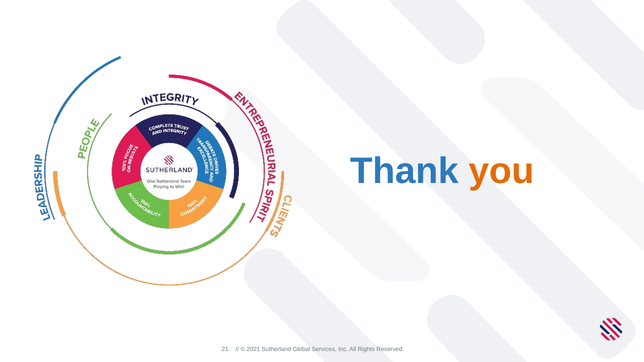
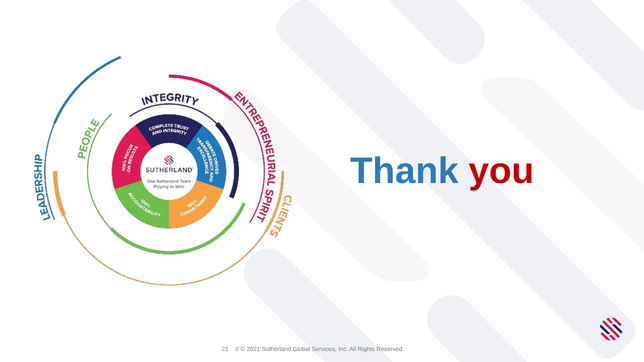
you colour: orange -> red (502, 171)
